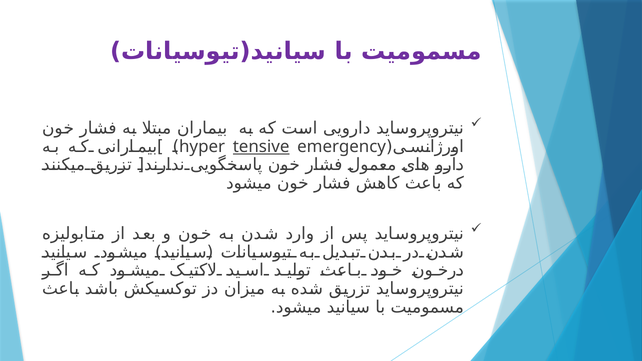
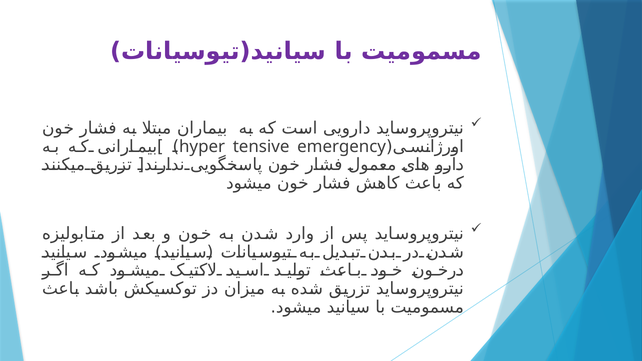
tensive underline: present -> none (261, 147)
